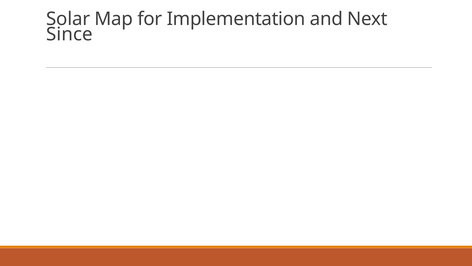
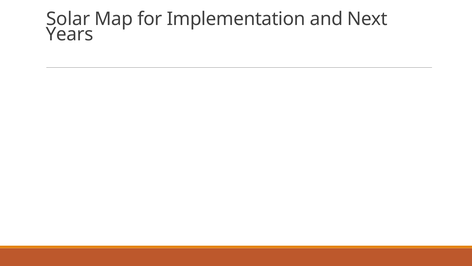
Since: Since -> Years (70, 34)
